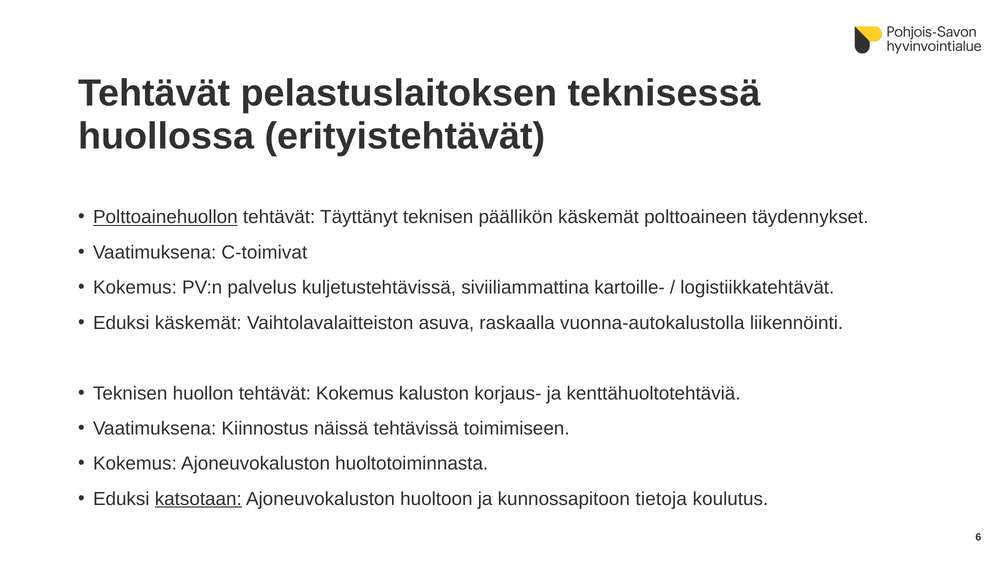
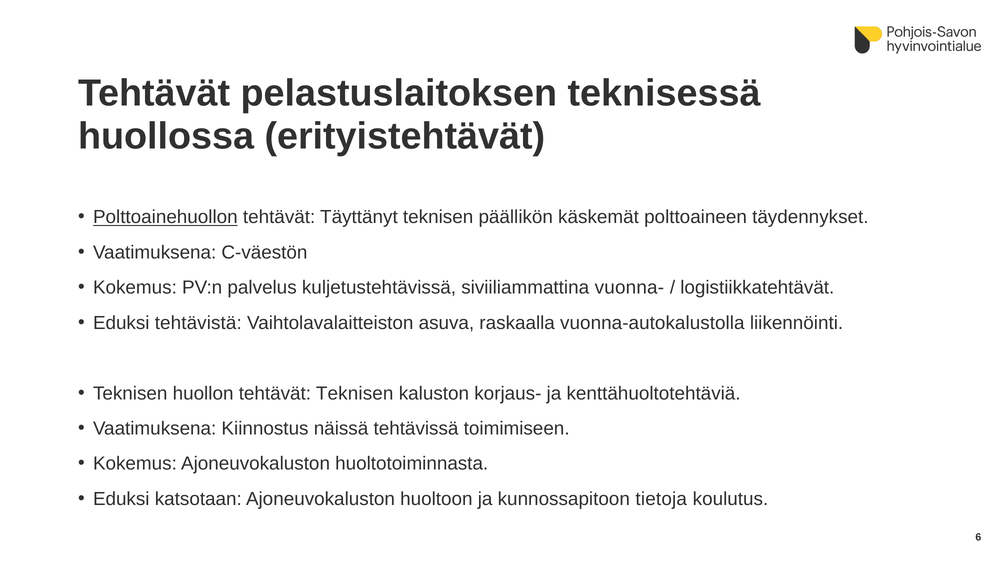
C-toimivat: C-toimivat -> C-väestön (264, 253)
kartoille-: kartoille- -> vuonna- (629, 288)
Eduksi käskemät: käskemät -> tehtävistä (198, 323)
tehtävät Kokemus: Kokemus -> Teknisen (355, 394)
katsotaan underline: present -> none (198, 499)
